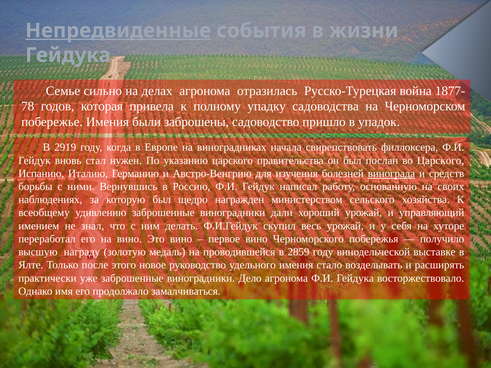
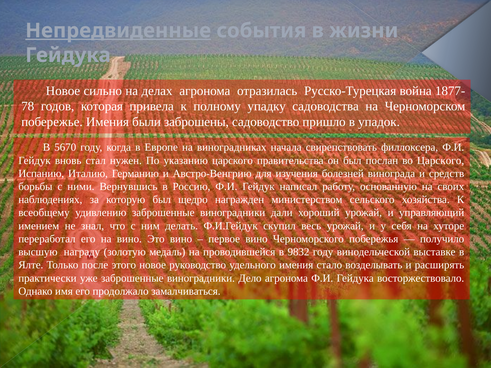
Семье: Семье -> Новое (63, 91)
2919: 2919 -> 5670 (65, 147)
винограда underline: present -> none (391, 174)
2859: 2859 -> 9832 (298, 252)
